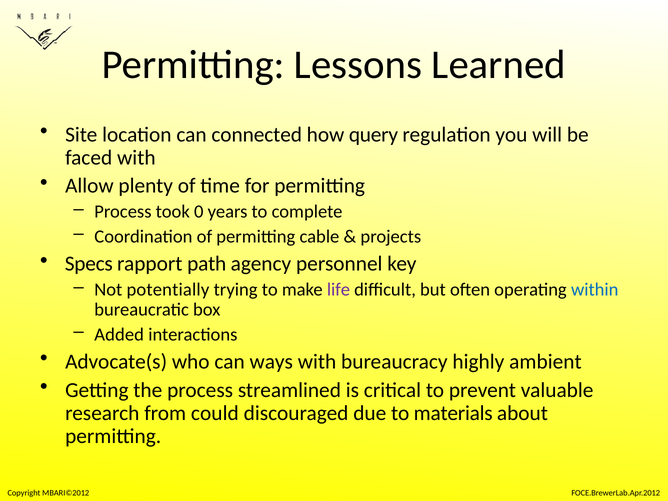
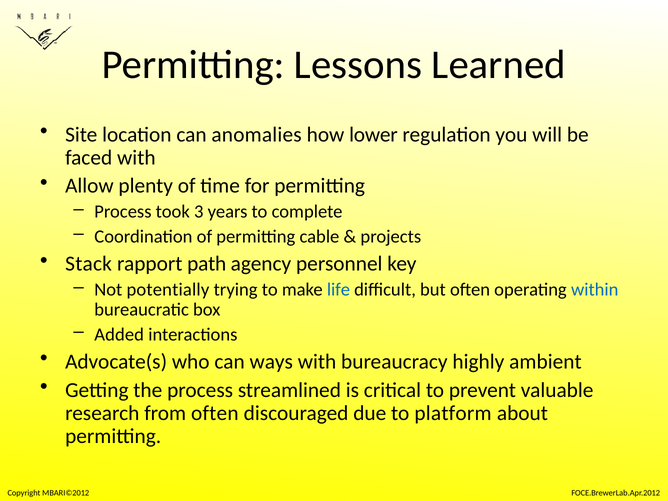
connected: connected -> anomalies (257, 135)
query: query -> lower (373, 135)
0: 0 -> 3 (199, 212)
Specs: Specs -> Stack (89, 264)
life colour: purple -> blue (338, 290)
from could: could -> often (215, 413)
materials: materials -> platform (453, 413)
